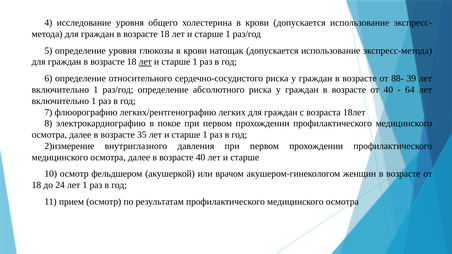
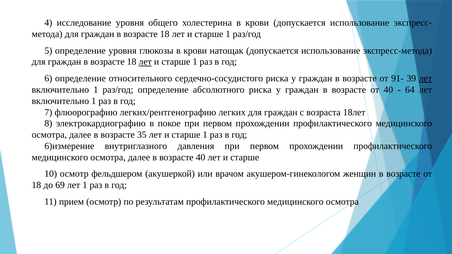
88-: 88- -> 91- (397, 78)
лет underline: none -> present (425, 78)
2)измерение: 2)измерение -> 6)измерение (69, 146)
24: 24 -> 69 (60, 185)
